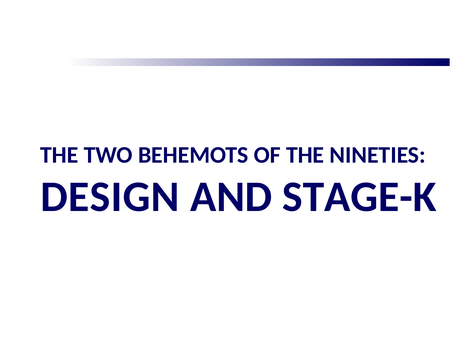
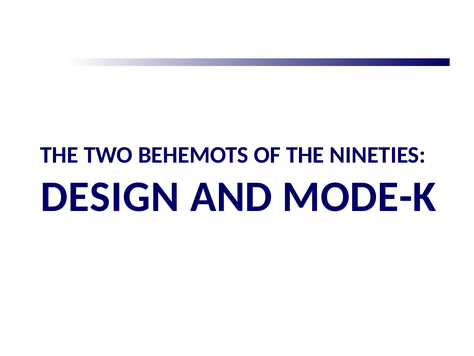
STAGE-K: STAGE-K -> MODE-K (359, 197)
